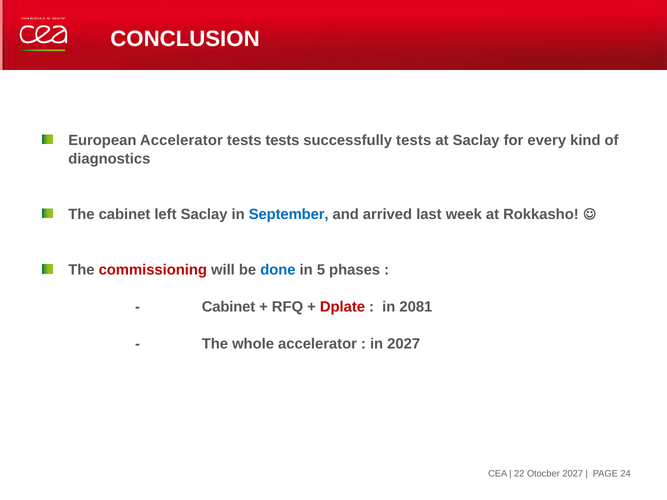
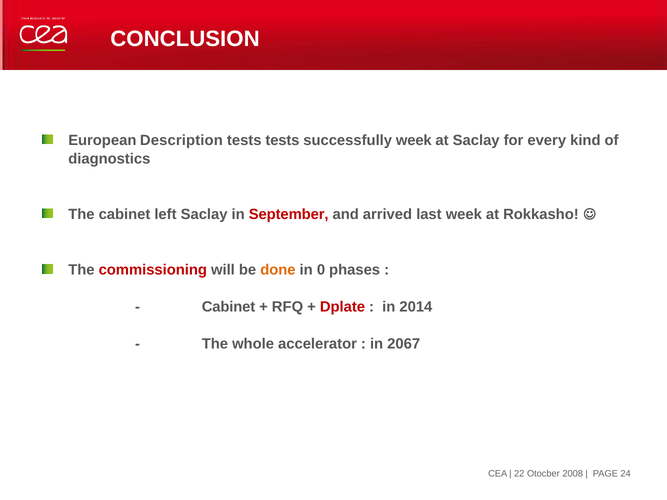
European Accelerator: Accelerator -> Description (181, 140)
successfully tests: tests -> week (414, 140)
September colour: blue -> red (289, 214)
done colour: blue -> orange (278, 270)
5: 5 -> 0 (321, 270)
2081: 2081 -> 2014 (416, 307)
in 2027: 2027 -> 2067 (404, 344)
Otocber 2027: 2027 -> 2008 (573, 474)
